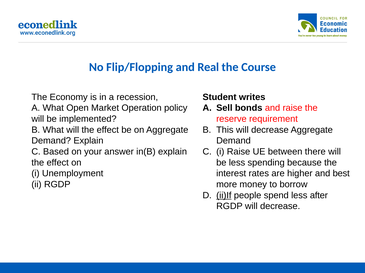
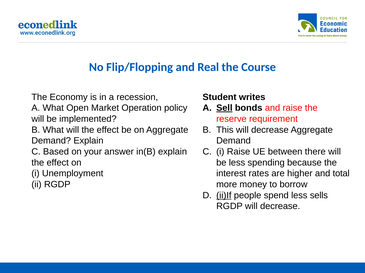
Sell underline: none -> present (224, 108)
best: best -> total (341, 174)
after: after -> sells (319, 196)
